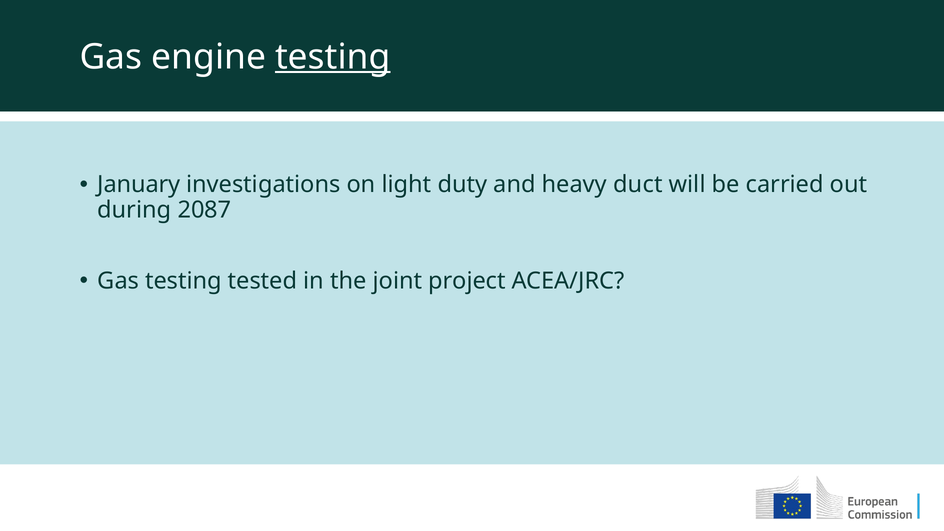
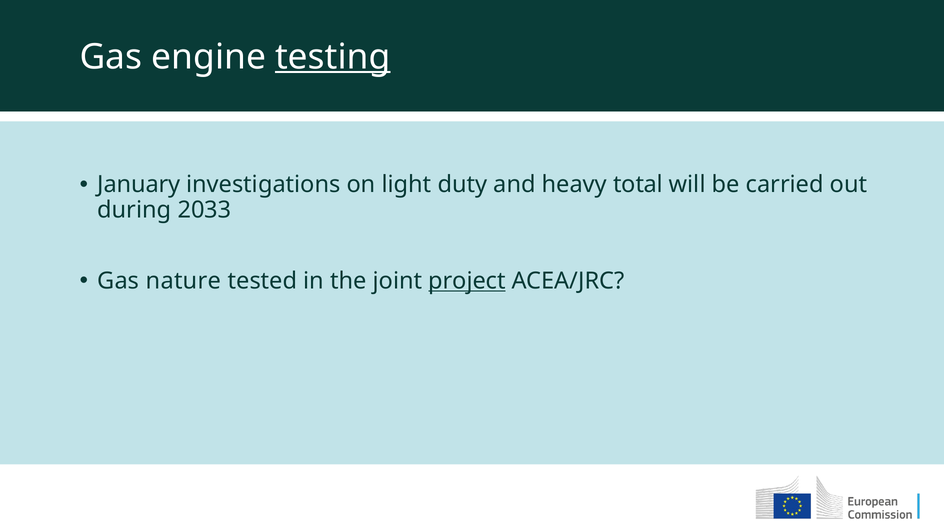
duct: duct -> total (638, 185)
2087: 2087 -> 2033 (205, 210)
Gas testing: testing -> nature (183, 281)
project underline: none -> present (467, 281)
